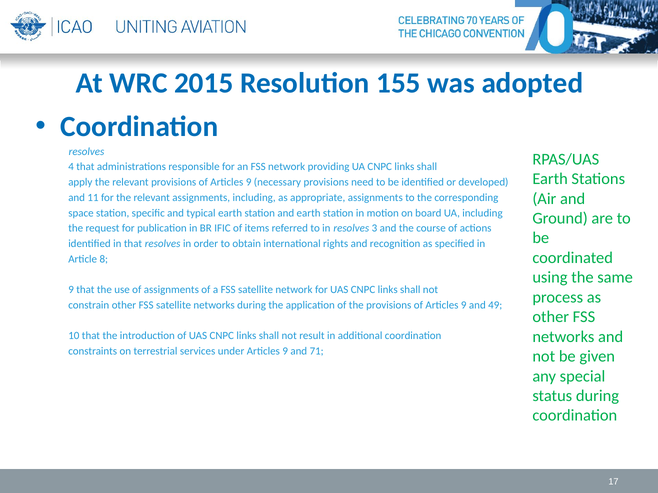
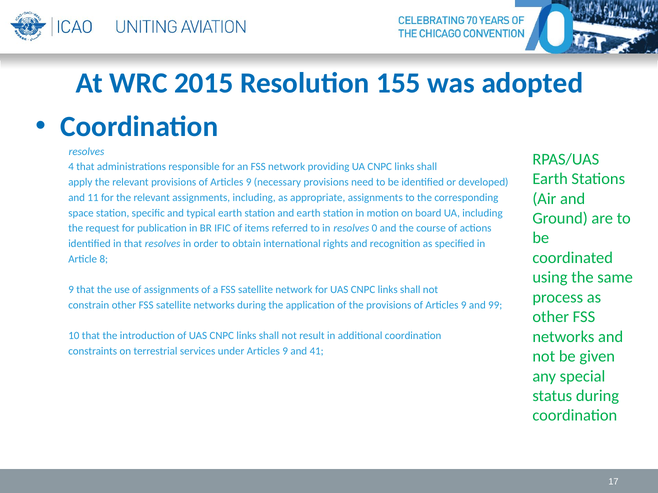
3: 3 -> 0 (375, 228)
49: 49 -> 99 (495, 305)
71: 71 -> 41 (317, 351)
